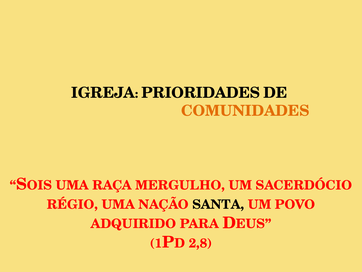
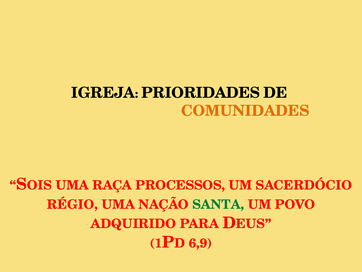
MERGULHO: MERGULHO -> PROCESSOS (180, 185)
SANTA colour: black -> green (218, 204)
2,8: 2,8 -> 6,9 (200, 243)
